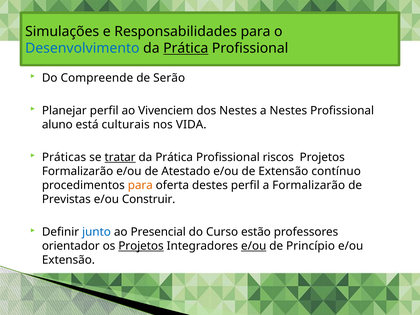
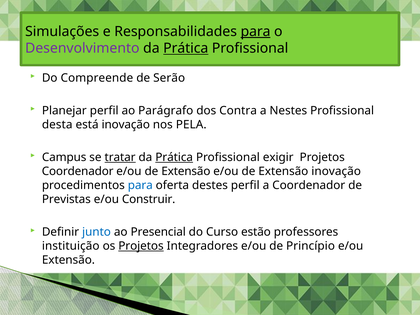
para underline: none -> present (256, 31)
Desenvolvimento colour: blue -> purple (82, 48)
Vivenciem: Vivenciem -> Parágrafo (166, 111)
dos Nestes: Nestes -> Contra (238, 111)
aluno: aluno -> desta (57, 125)
está culturais: culturais -> inovação (126, 125)
VIDA: VIDA -> PELA (191, 125)
Práticas: Práticas -> Campus (64, 157)
Prática underline: none -> present (174, 157)
riscos: riscos -> exigir (278, 157)
Formalizarão: Formalizarão -> Coordenador (78, 171)
Atestado: Atestado -> Extensão (186, 171)
Extensão contínuo: contínuo -> inovação (336, 171)
para colour: orange -> blue (140, 185)
a Formalizarão: Formalizarão -> Coordenador (309, 185)
orientador: orientador -> instituição (71, 246)
e/ou underline: present -> none (254, 246)
